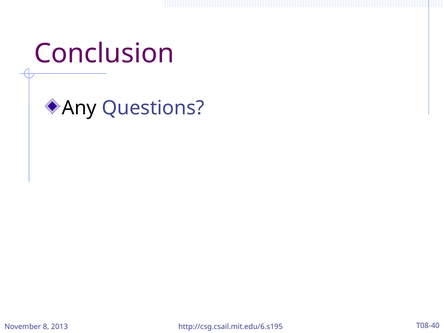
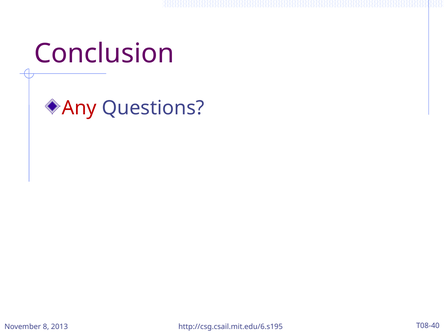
Any colour: black -> red (79, 108)
